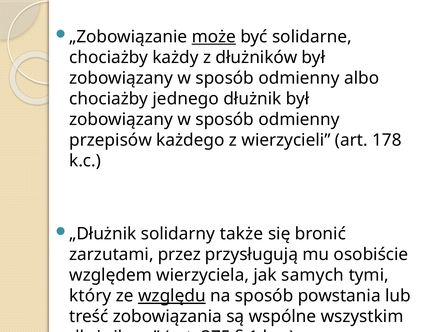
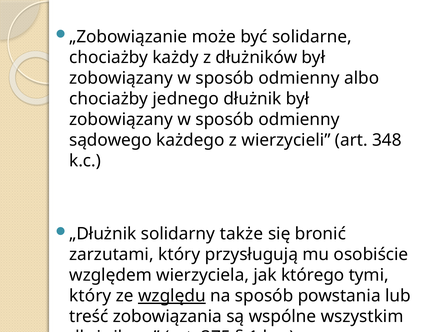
może underline: present -> none (214, 37)
przepisów: przepisów -> sądowego (111, 140)
178: 178 -> 348 (387, 140)
zarzutami przez: przez -> który (179, 255)
samych: samych -> którego (313, 275)
